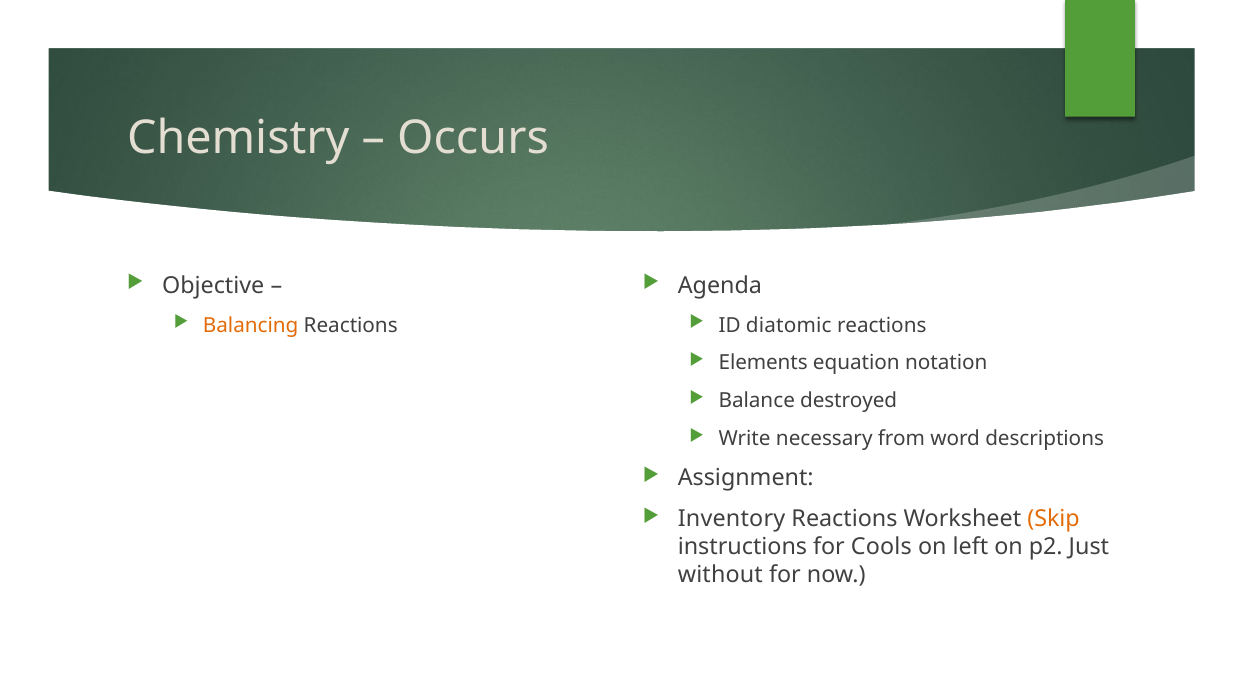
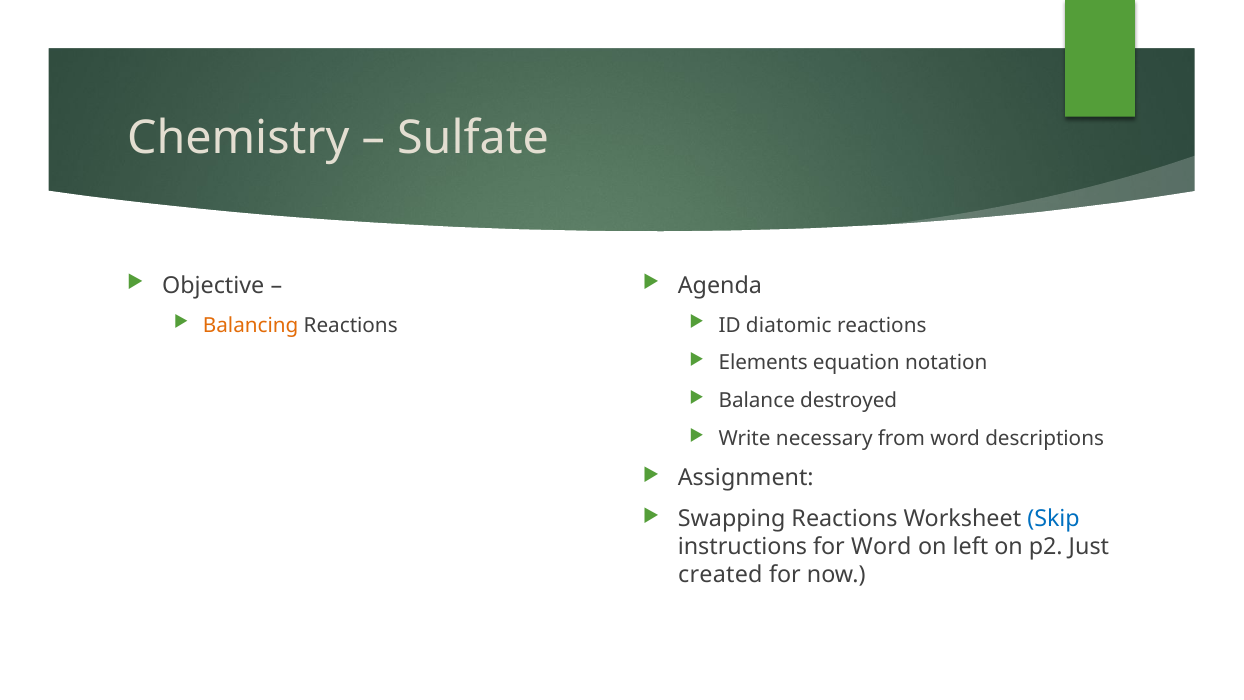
Occurs: Occurs -> Sulfate (473, 138)
Inventory: Inventory -> Swapping (732, 519)
Skip colour: orange -> blue (1054, 519)
for Cools: Cools -> Word (881, 547)
without: without -> created (720, 575)
